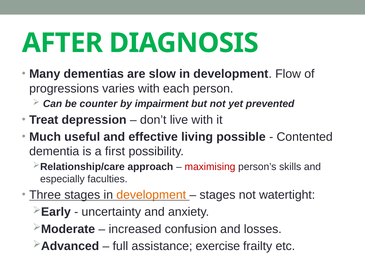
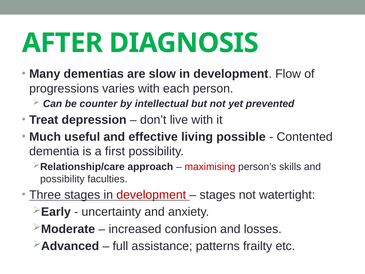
impairment: impairment -> intellectual (162, 104)
especially: especially -> possibility (62, 179)
development colour: orange -> red (151, 195)
exercise: exercise -> patterns (218, 246)
